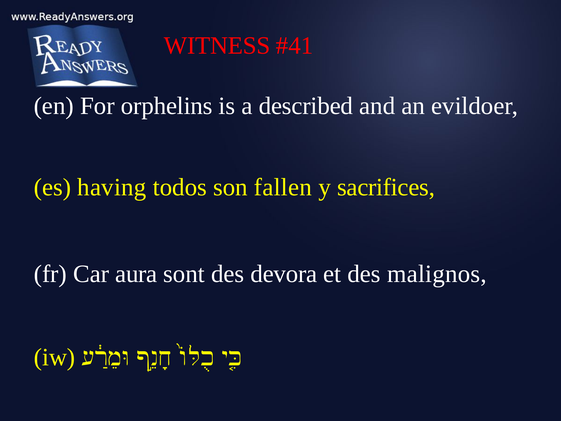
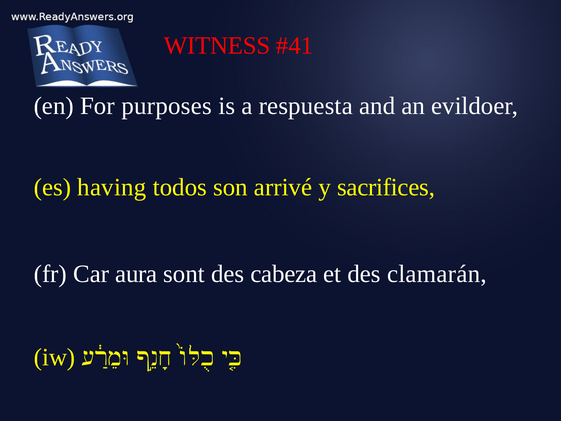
orphelins: orphelins -> purposes (167, 106)
described: described -> respuesta (306, 106)
fallen: fallen -> arrivé (283, 187)
devora: devora -> cabeza (284, 274)
malignos: malignos -> clamarán (437, 274)
